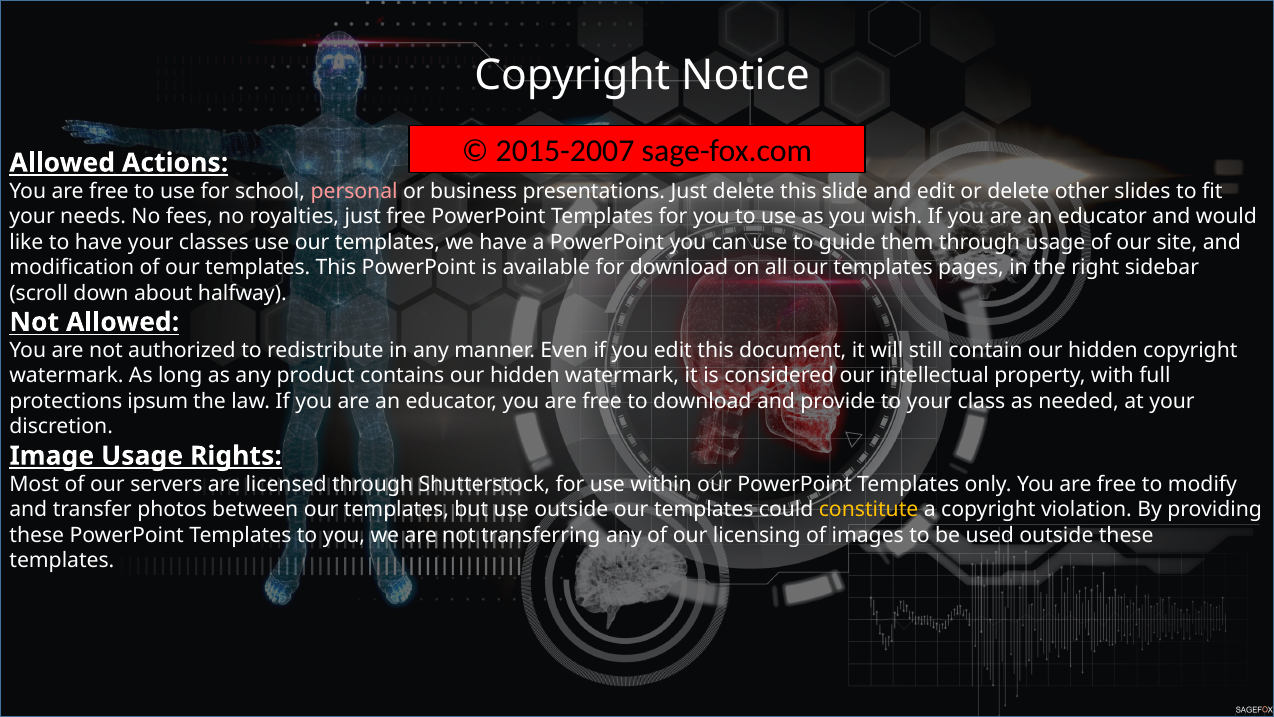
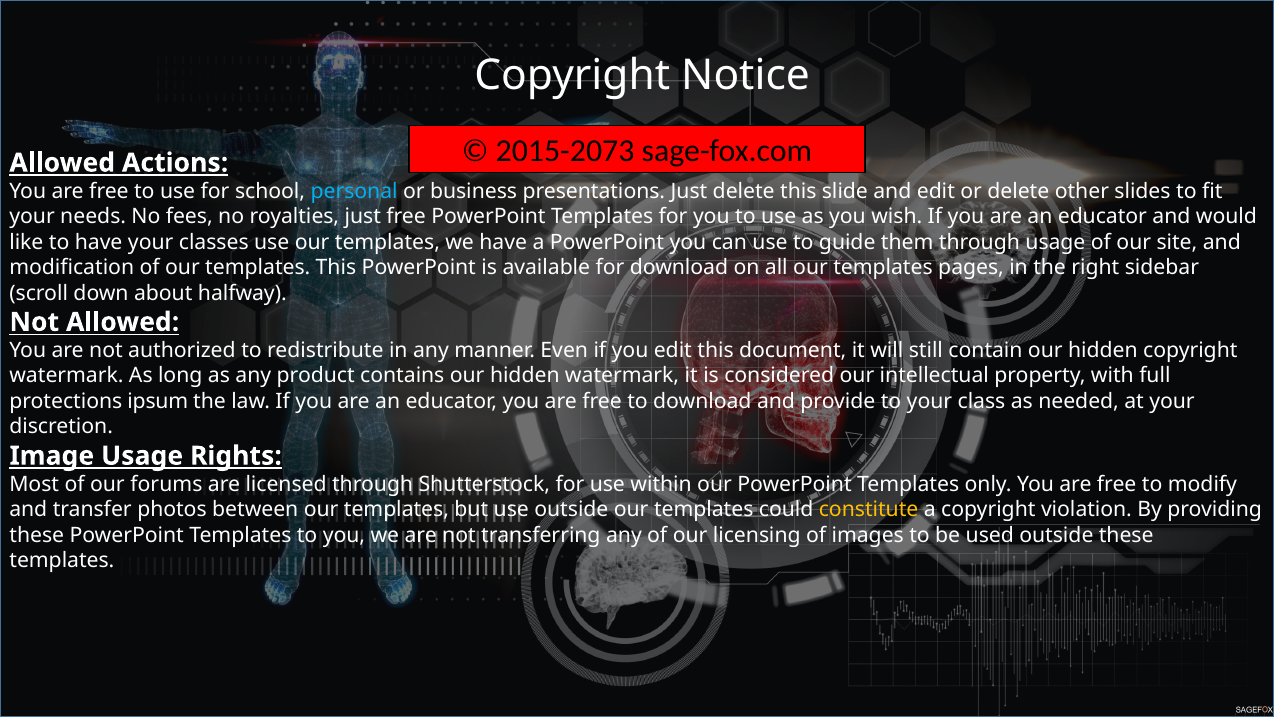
2015-2007: 2015-2007 -> 2015-2073 (565, 151)
personal colour: pink -> light blue (354, 191)
servers: servers -> forums (166, 484)
